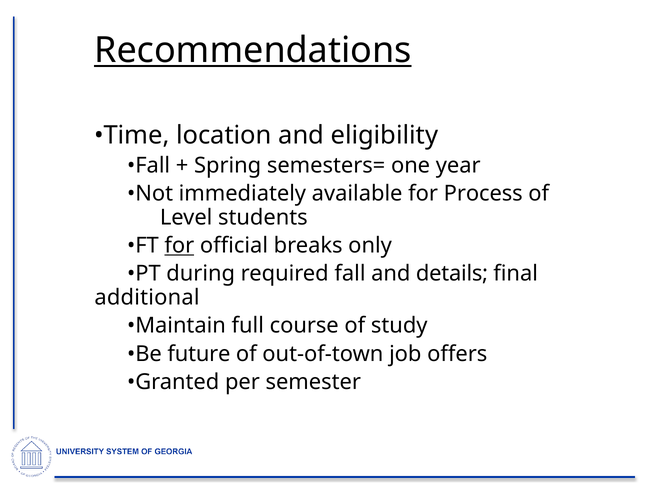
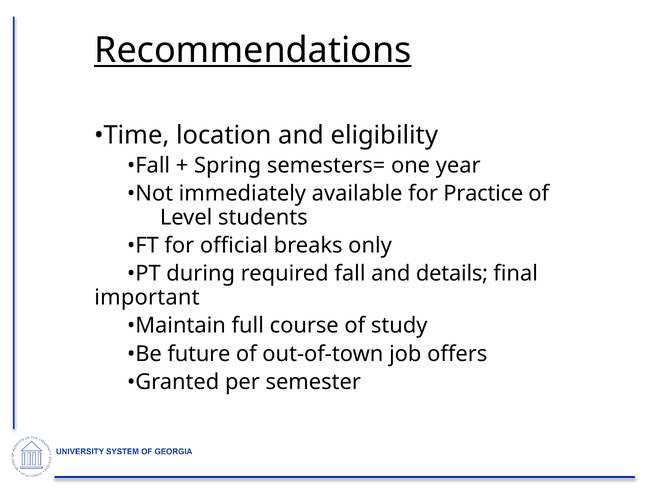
Process: Process -> Practice (483, 194)
for underline: present -> none (179, 245)
additional: additional -> important (147, 297)
